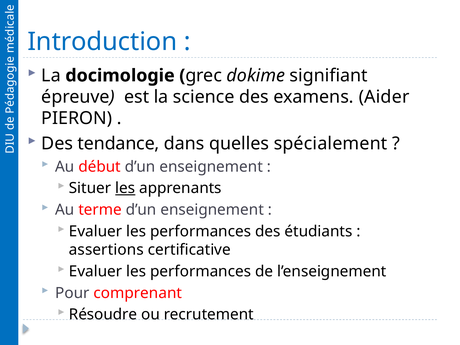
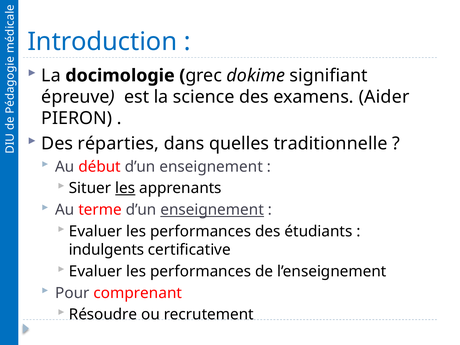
tendance: tendance -> réparties (118, 144)
spécialement: spécialement -> traditionnelle (331, 144)
enseignement underline: none -> present (212, 210)
assertions: assertions -> indulgents (106, 250)
